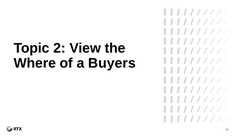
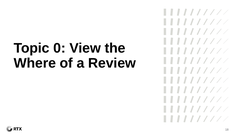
2: 2 -> 0 (59, 48)
Buyers: Buyers -> Review (112, 63)
